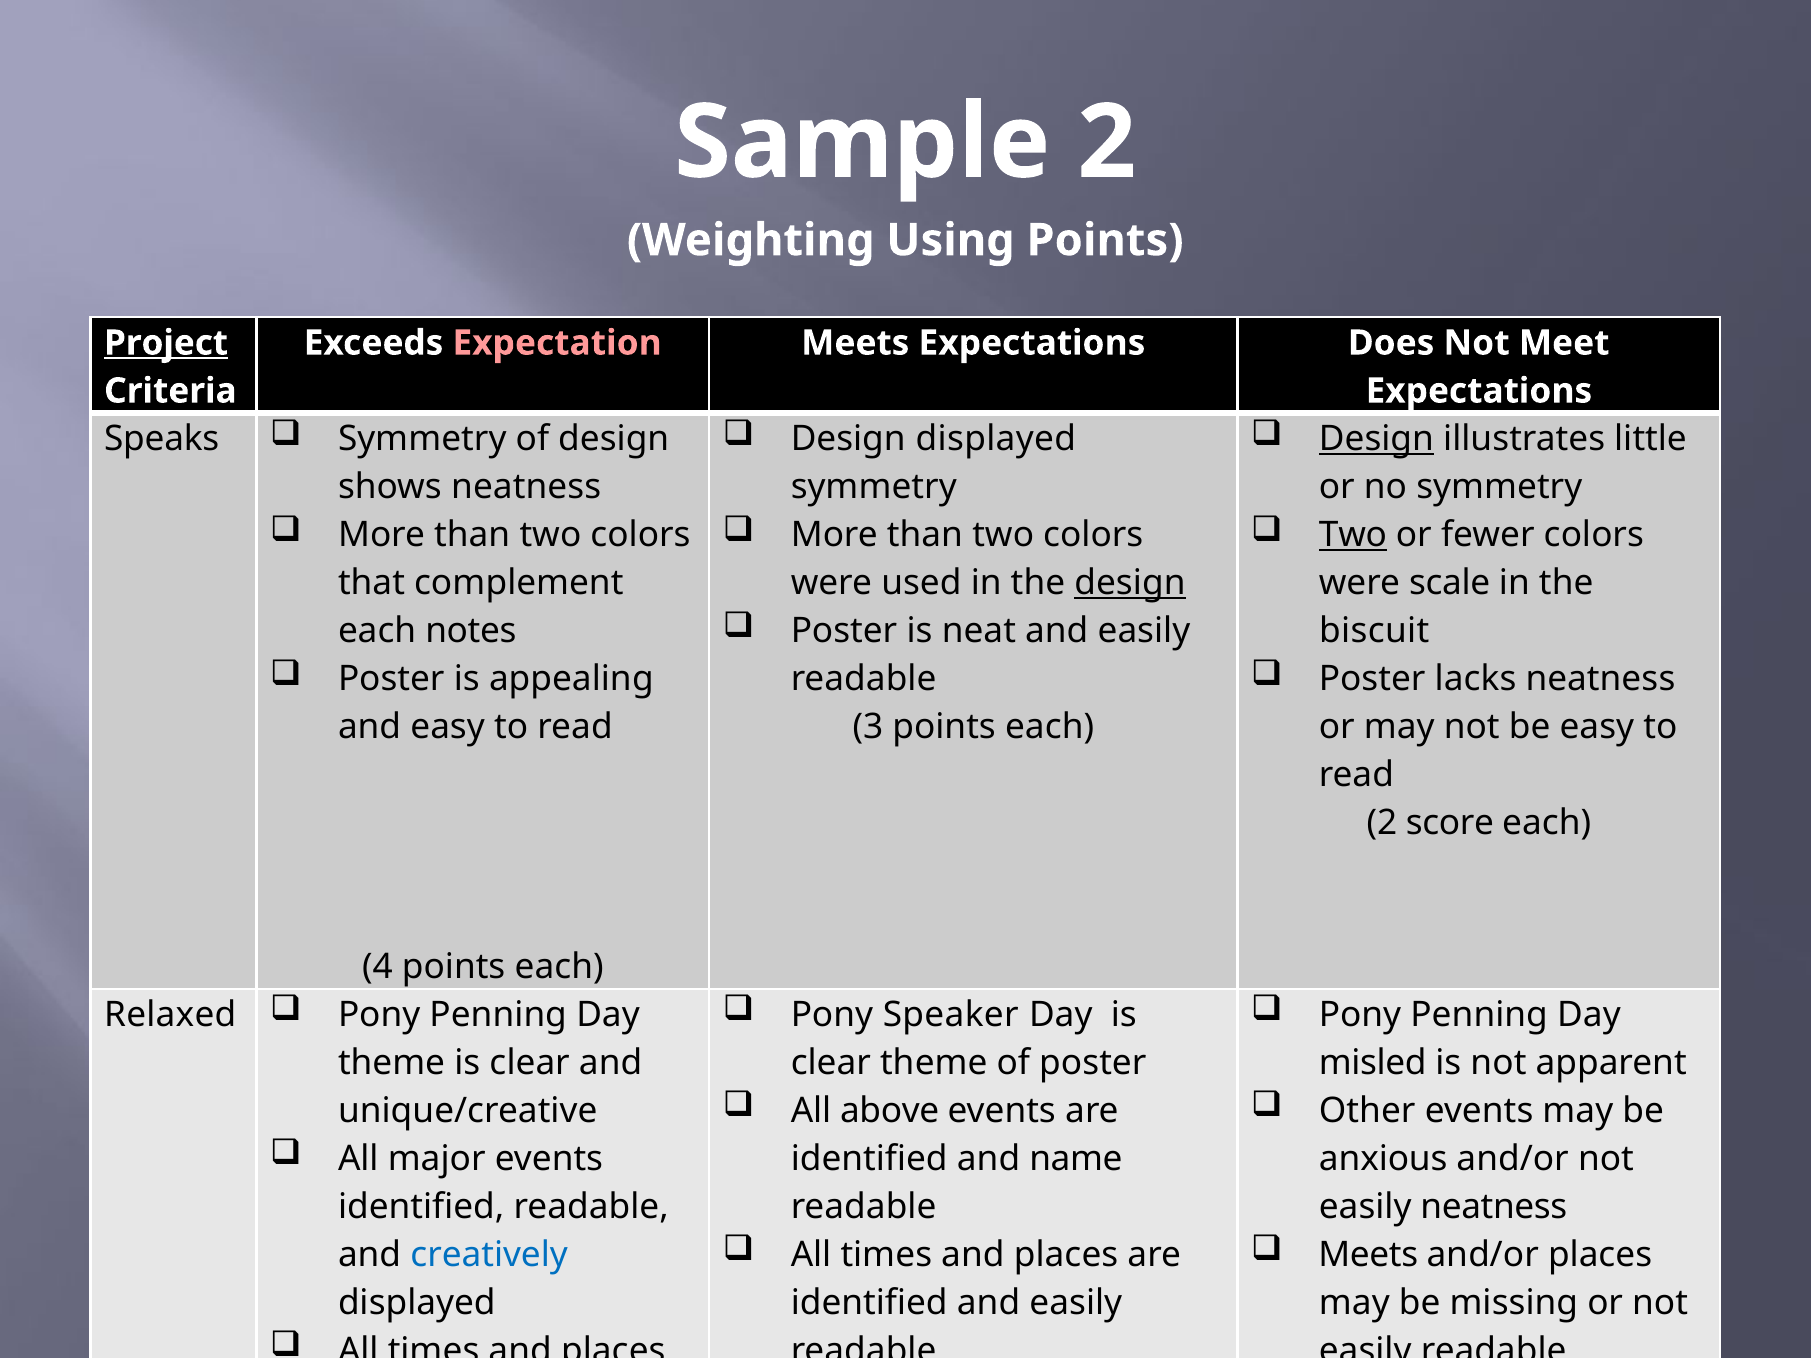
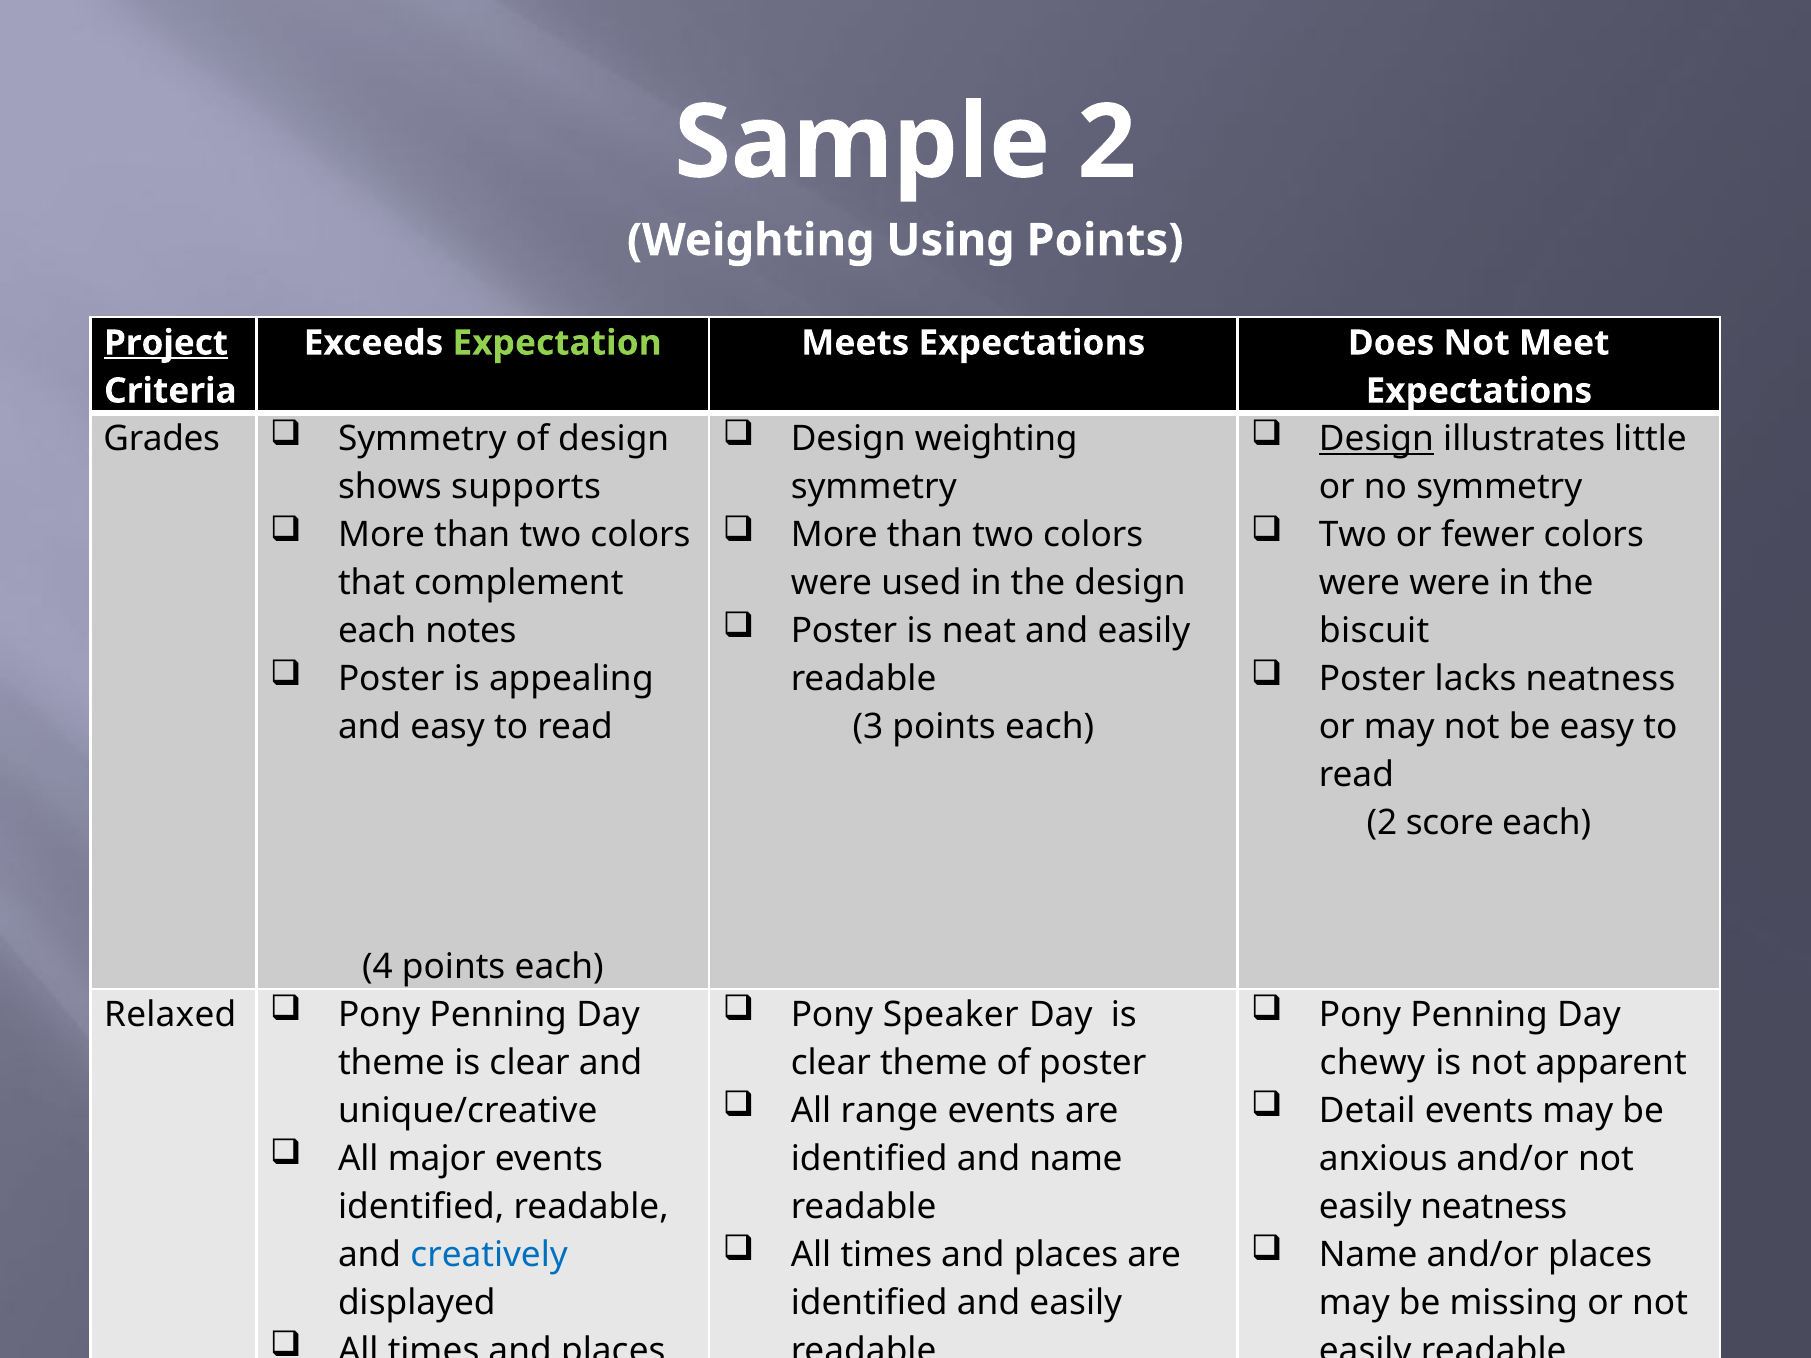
Expectation colour: pink -> light green (557, 343)
Design displayed: displayed -> weighting (996, 439)
Speaks: Speaks -> Grades (162, 439)
shows neatness: neatness -> supports (526, 487)
Two underline: present -> none (1353, 535)
design underline: present -> none (1130, 583)
were scale: scale -> were (1450, 583)
misled: misled -> chewy (1372, 1063)
above: above -> range (889, 1111)
Other: Other -> Detail (1367, 1111)
Meets: Meets -> Name (1368, 1255)
